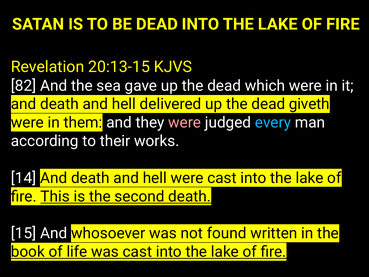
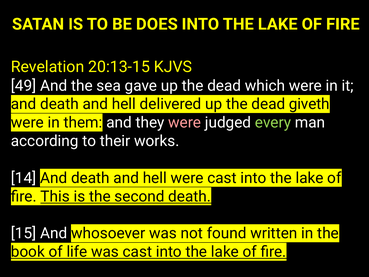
BE DEAD: DEAD -> DOES (157, 24)
82: 82 -> 49 (24, 86)
every colour: light blue -> light green (273, 123)
